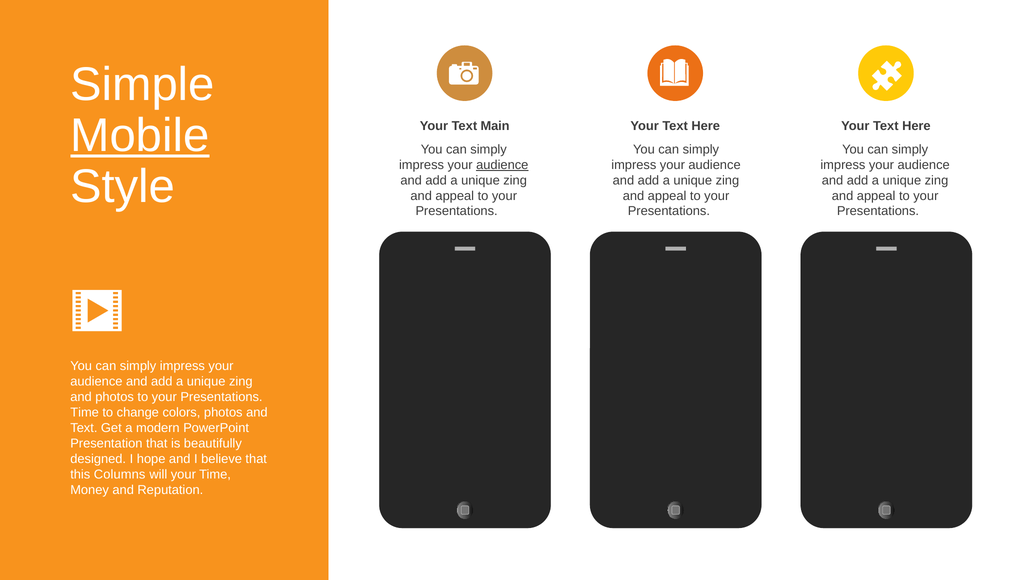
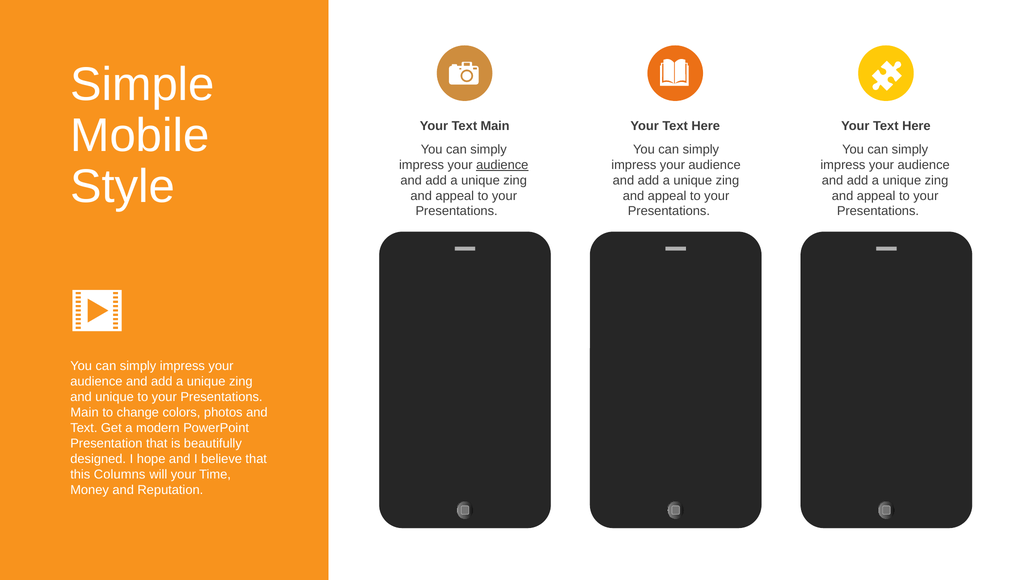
Mobile underline: present -> none (140, 136)
and photos: photos -> unique (115, 397)
Time: Time -> Main (85, 412)
